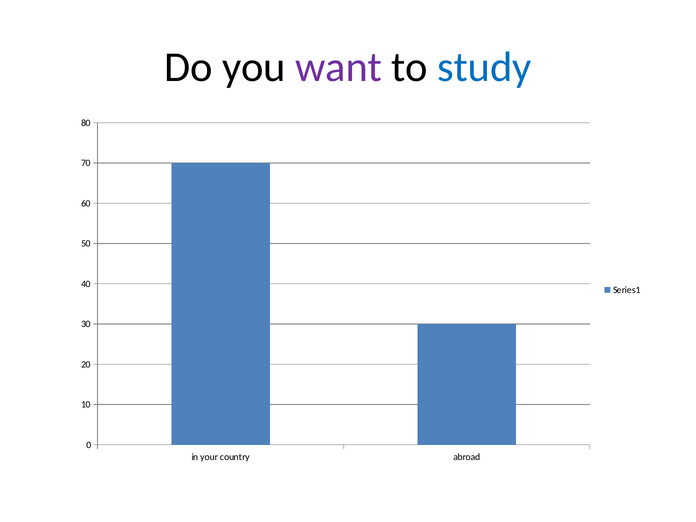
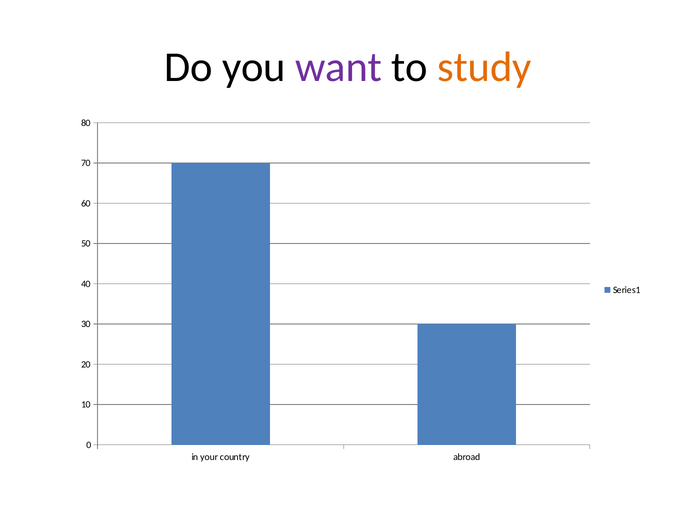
study colour: blue -> orange (484, 67)
